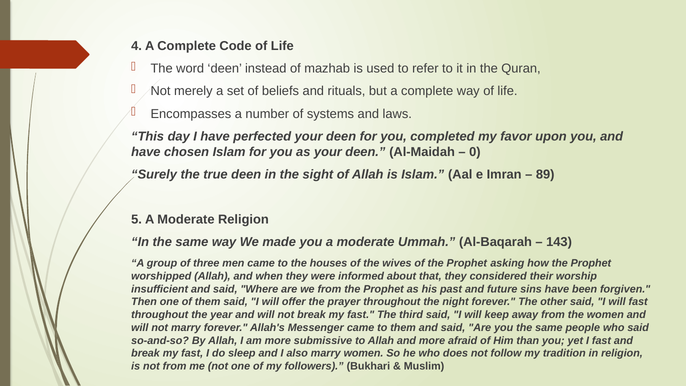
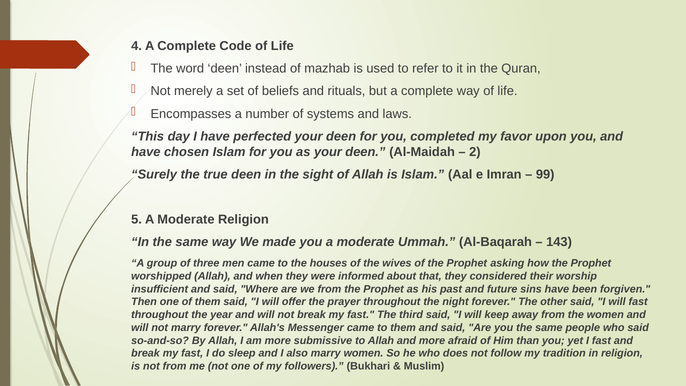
0: 0 -> 2 (475, 152)
89: 89 -> 99 (545, 174)
